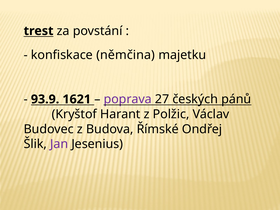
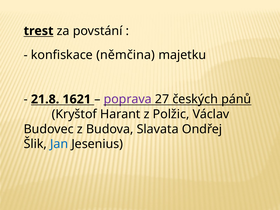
93.9: 93.9 -> 21.8 (45, 99)
Římské: Římské -> Slavata (158, 129)
Jan colour: purple -> blue (59, 144)
